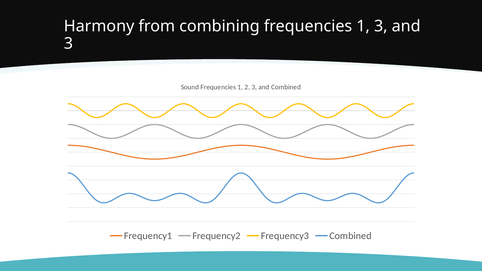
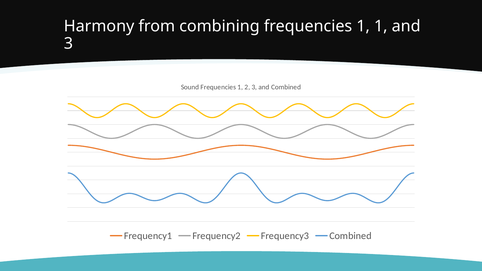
1 3: 3 -> 1 (381, 26)
